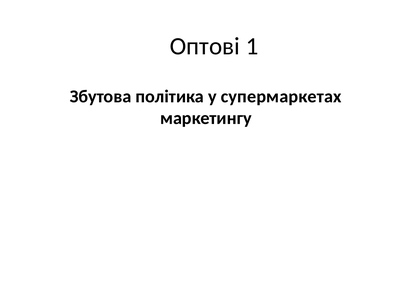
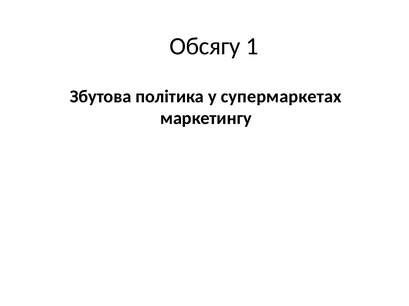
Оптові: Оптові -> Обсягу (205, 46)
